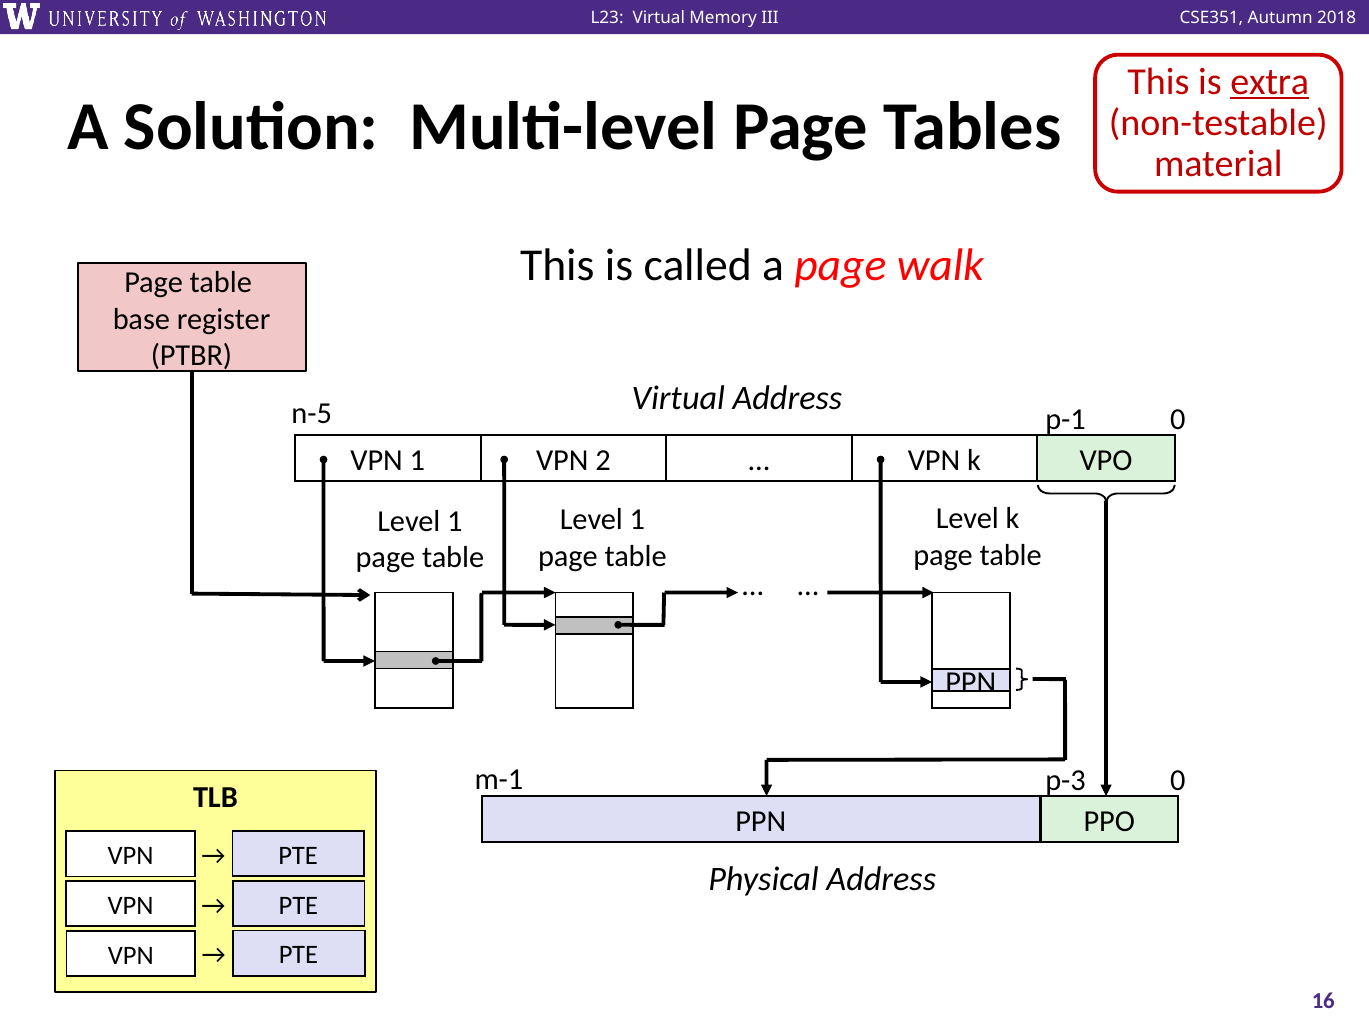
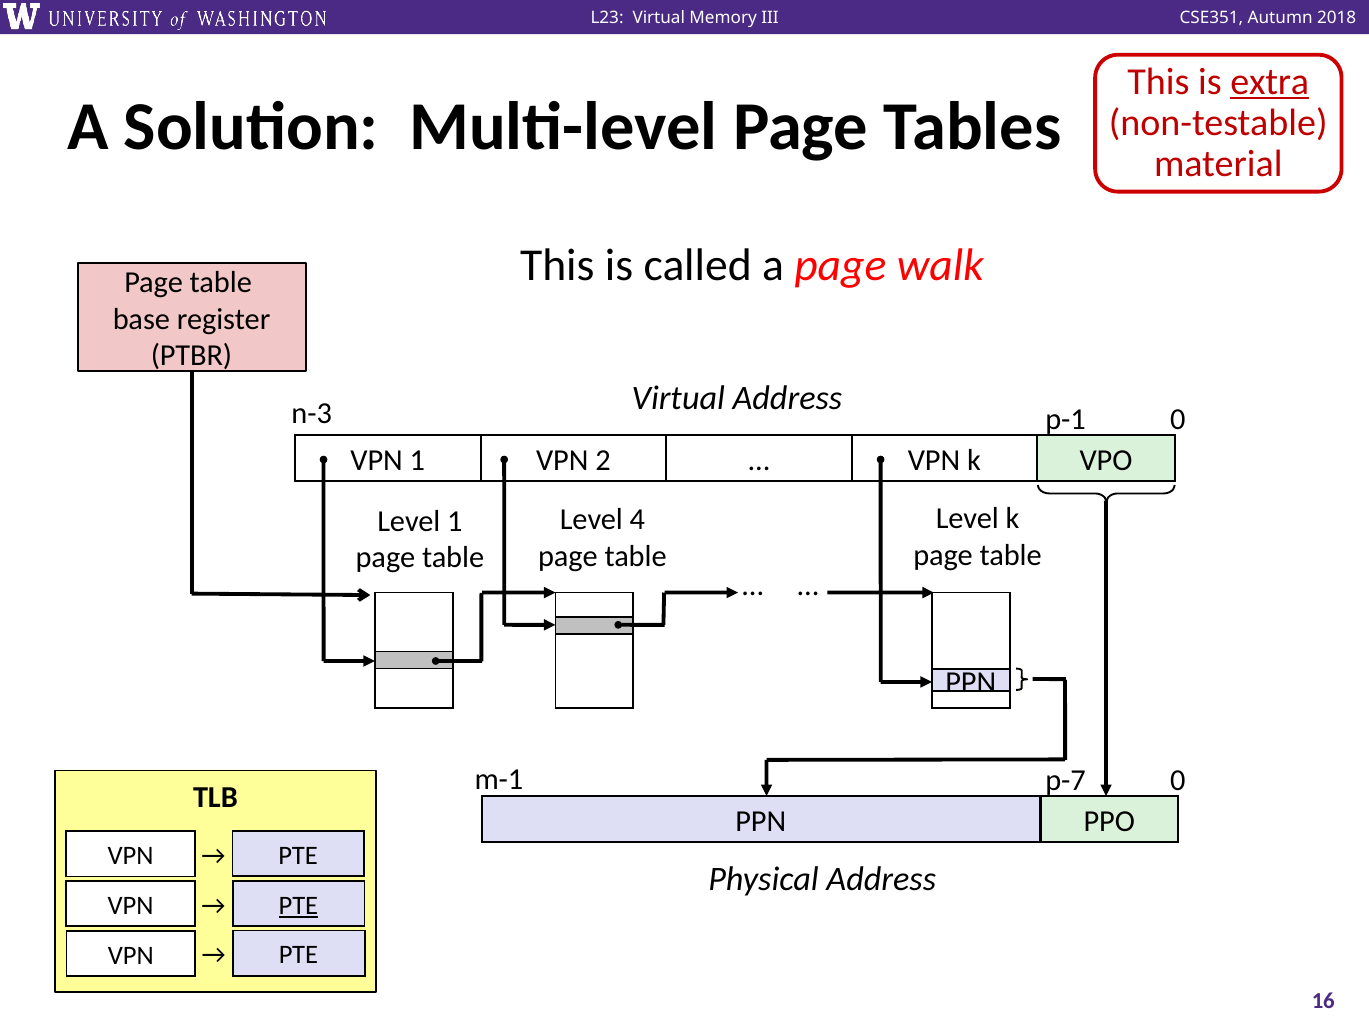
n-5: n-5 -> n-3 (312, 414)
1: 1 -> 4 (637, 520)
p-3: p-3 -> p-7 (1066, 780)
PTE underline: none -> present (298, 905)
